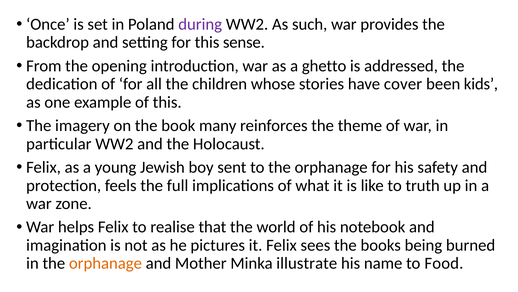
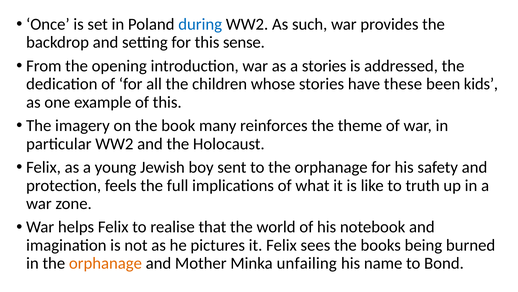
during colour: purple -> blue (200, 24)
a ghetto: ghetto -> stories (324, 66)
cover: cover -> these (403, 84)
illustrate: illustrate -> unfailing (307, 263)
Food: Food -> Bond (444, 263)
